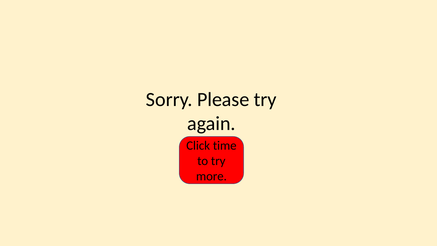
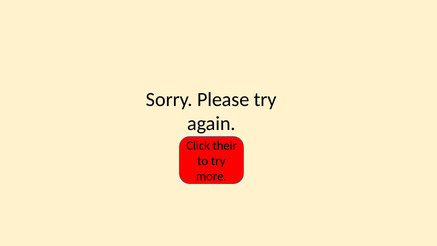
time: time -> their (225, 146)
